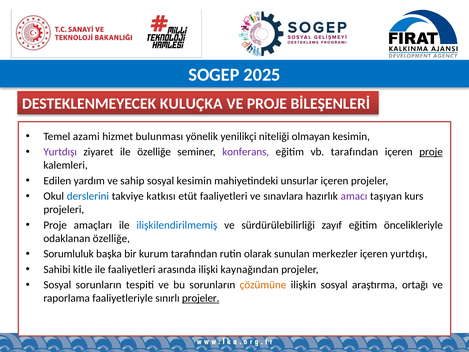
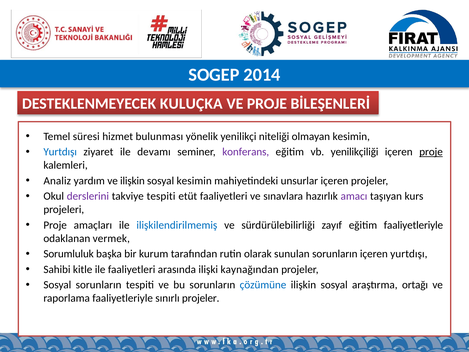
2025: 2025 -> 2014 (262, 75)
azami: azami -> süresi (86, 136)
Yurtdışı colour: purple -> blue (60, 152)
ile özelliğe: özelliğe -> devamı (154, 152)
vb tarafından: tarafından -> yenilikçiliği (355, 152)
Edilen: Edilen -> Analiz (57, 181)
ve sahip: sahip -> ilişkin (132, 181)
derslerini colour: blue -> purple (88, 196)
takviye katkısı: katkısı -> tespiti (161, 196)
eğitim öncelikleriyle: öncelikleriyle -> faaliyetleriyle (413, 225)
odaklanan özelliğe: özelliğe -> vermek (111, 238)
sunulan merkezler: merkezler -> sorunların (335, 254)
çözümüne colour: orange -> blue (263, 285)
projeler underline: present -> none (201, 298)
